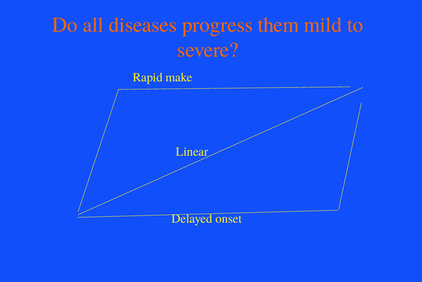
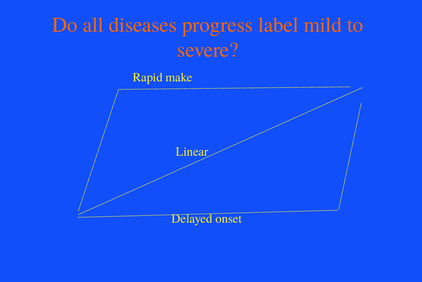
them: them -> label (278, 25)
